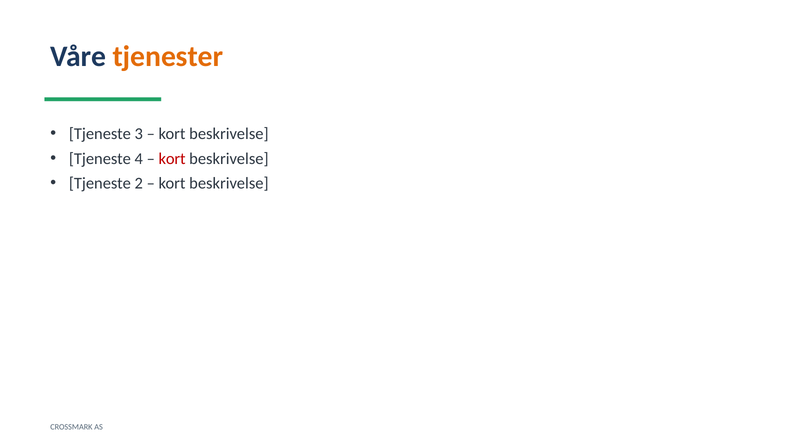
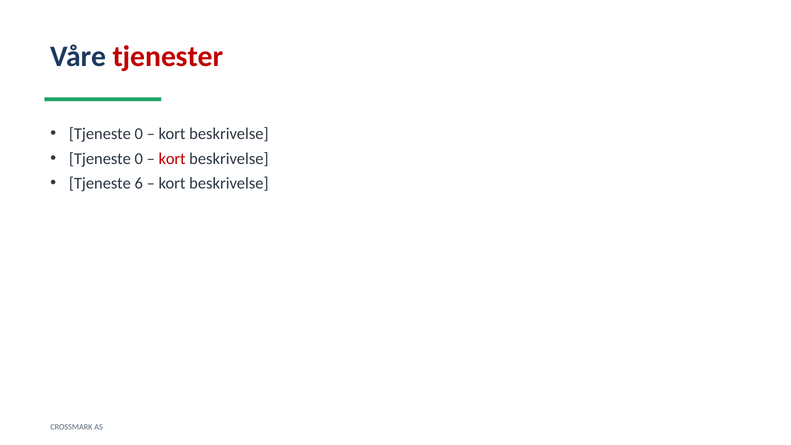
tjenester colour: orange -> red (168, 56)
3: 3 -> 0 (139, 134)
4: 4 -> 0 (139, 159)
2: 2 -> 6 (139, 183)
